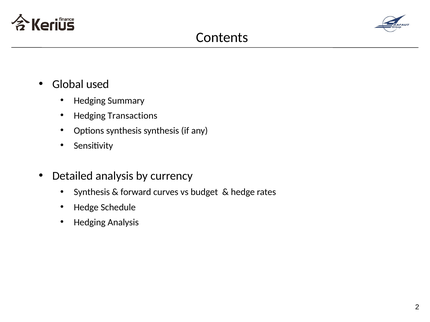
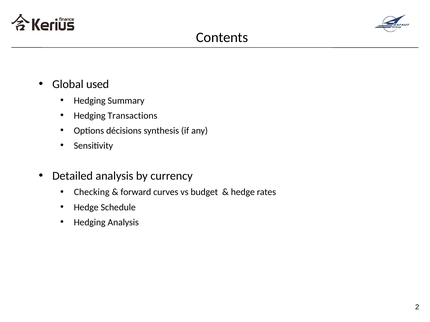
Options synthesis: synthesis -> décisions (124, 131)
Synthesis: Synthesis -> Checking (92, 192)
